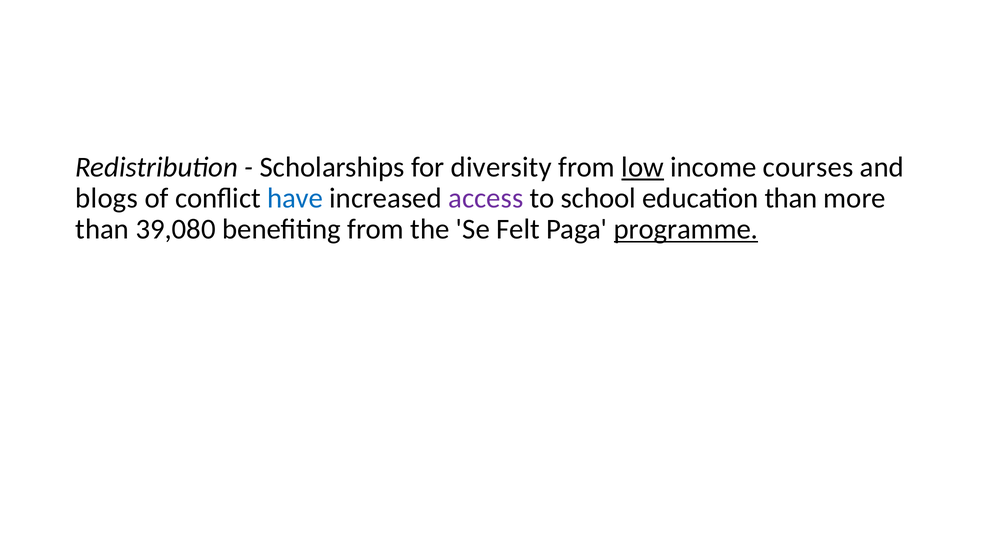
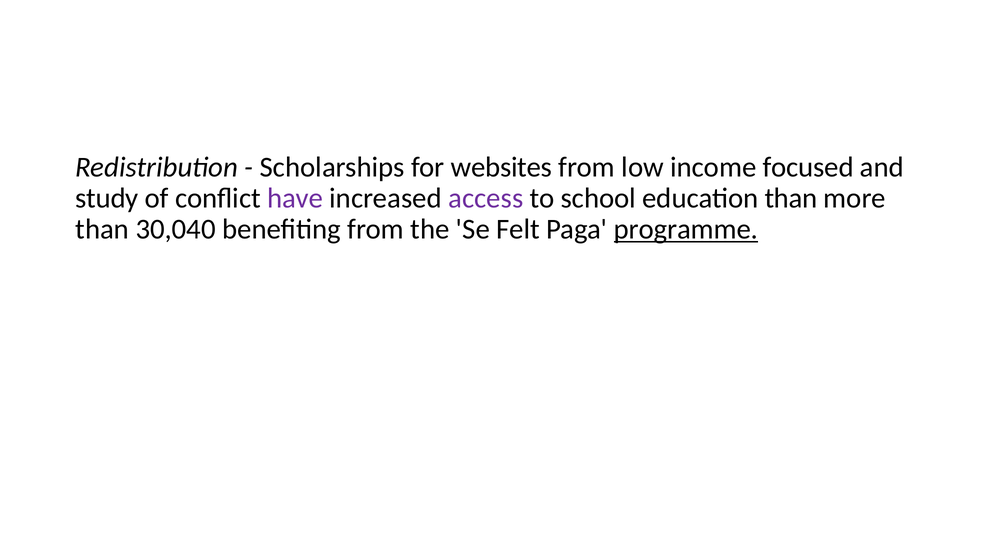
diversity: diversity -> websites (502, 167)
low underline: present -> none (643, 167)
courses: courses -> focused (808, 167)
blogs: blogs -> study (107, 198)
have colour: blue -> purple (295, 198)
39,080: 39,080 -> 30,040 (176, 230)
